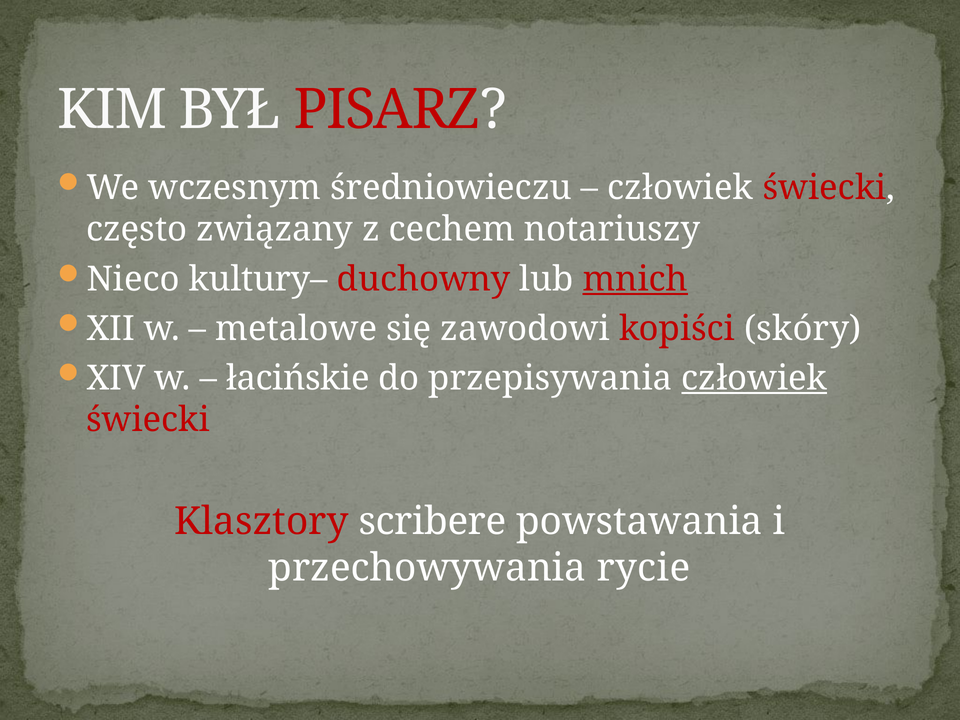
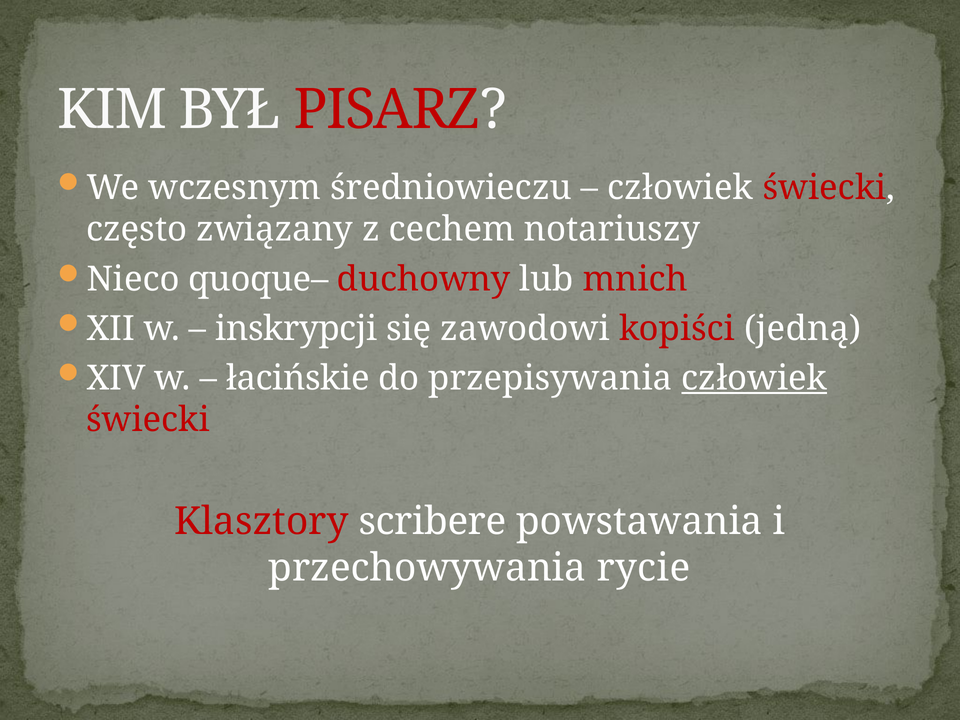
kultury–: kultury– -> quoque– (258, 279)
mnich underline: present -> none (635, 279)
metalowe: metalowe -> inskrypcji (296, 329)
skóry: skóry -> jedną (803, 329)
